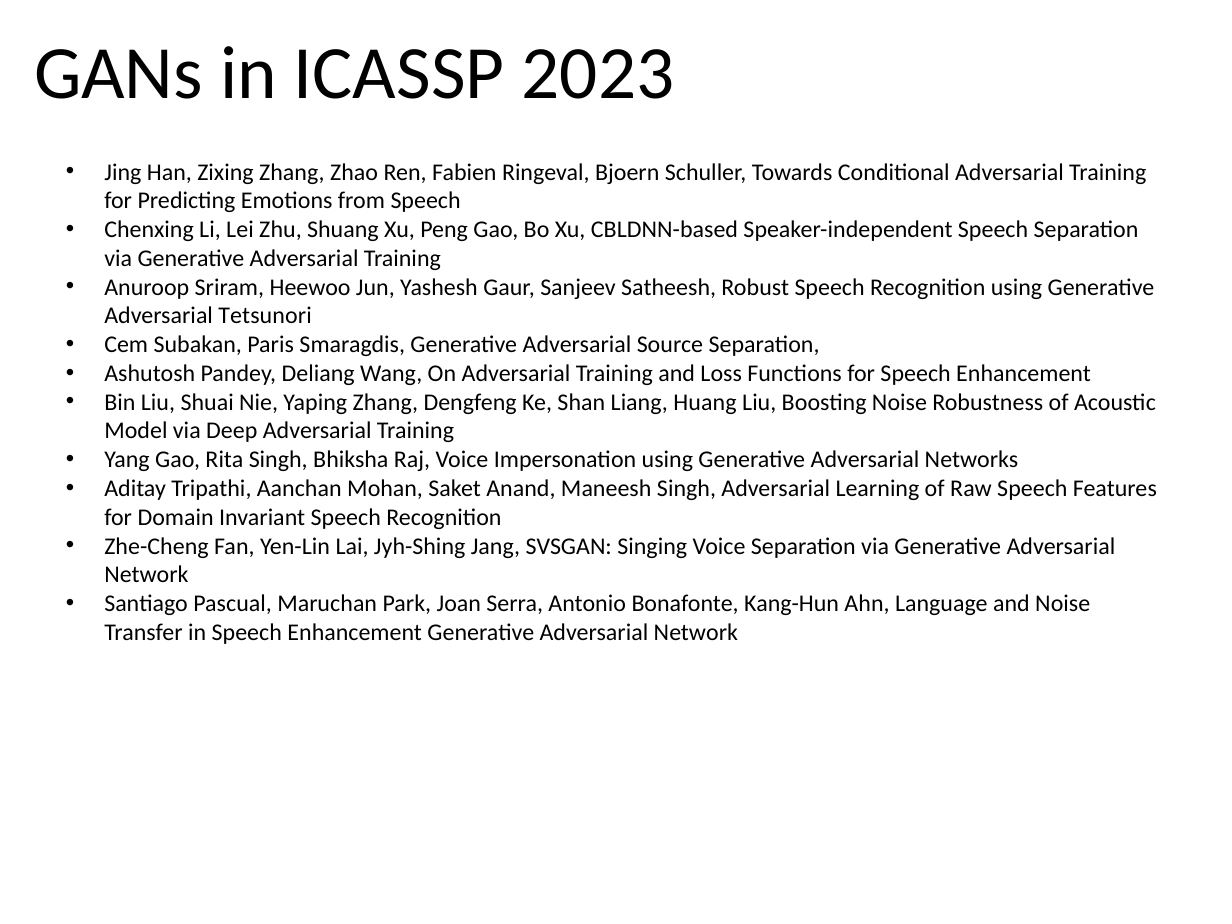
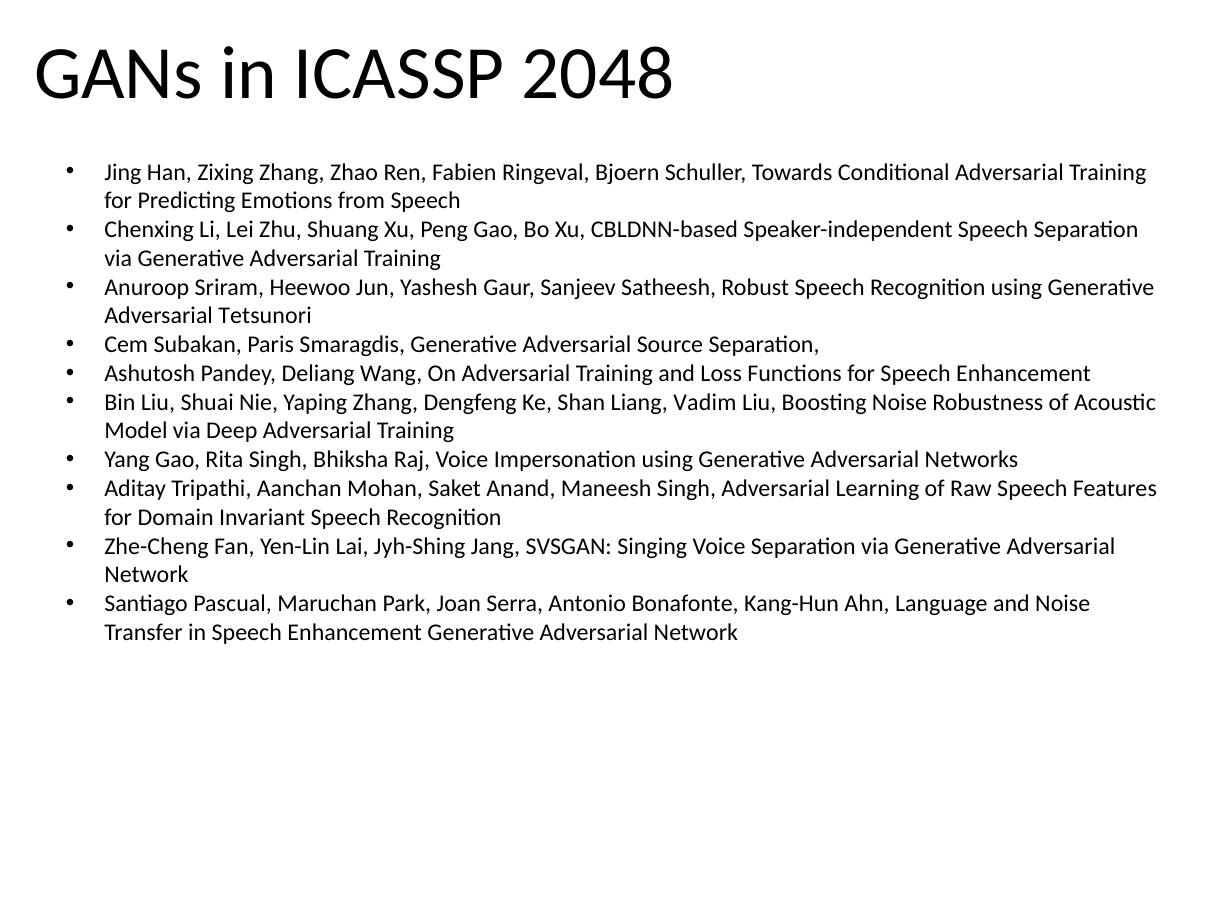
2023: 2023 -> 2048 (598, 74)
Huang: Huang -> Vadim (705, 402)
